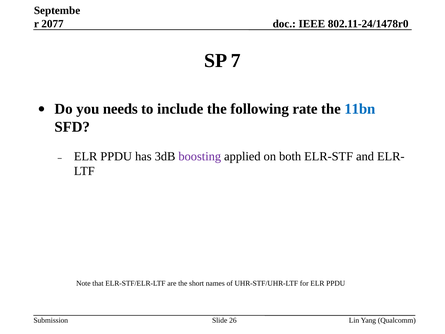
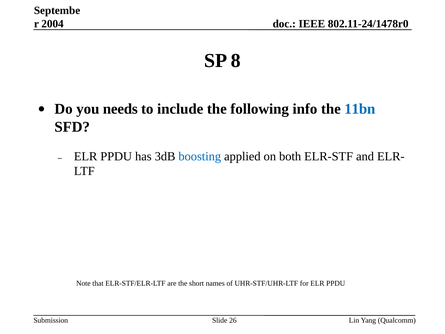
2077: 2077 -> 2004 (53, 24)
7: 7 -> 8 (236, 61)
rate: rate -> info (305, 109)
boosting colour: purple -> blue (200, 156)
